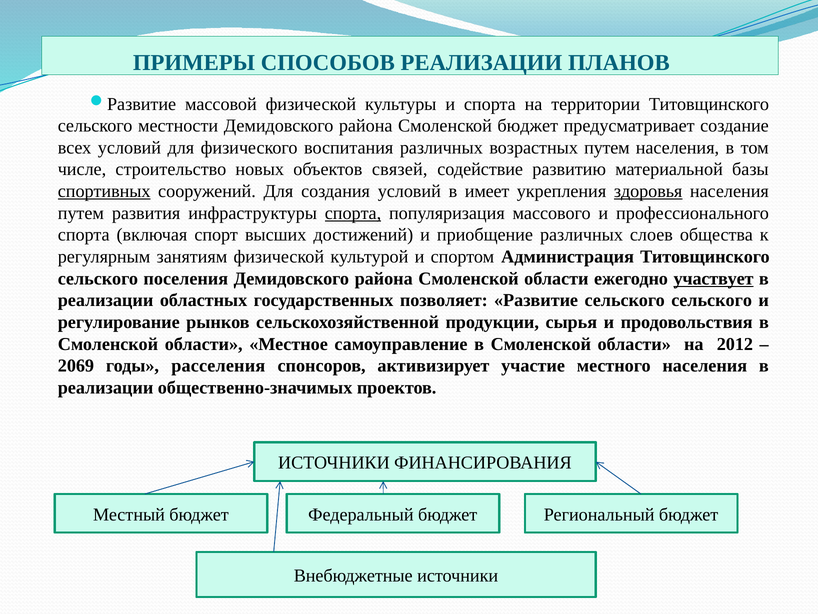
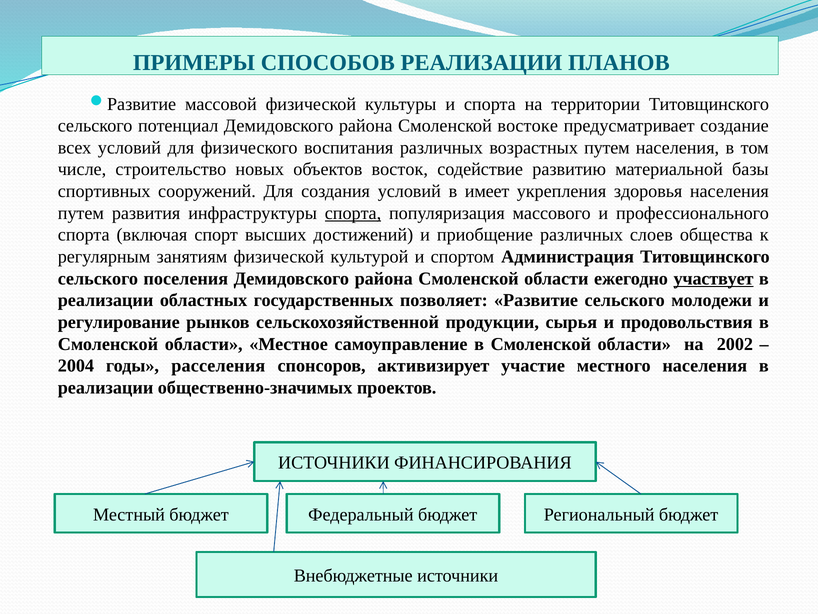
местности: местности -> потенциал (178, 126)
Смоленской бюджет: бюджет -> востоке (528, 126)
связей: связей -> восток (400, 169)
спортивных underline: present -> none (104, 191)
здоровья underline: present -> none (648, 191)
сельского сельского: сельского -> молодежи (712, 300)
2012: 2012 -> 2002 (735, 344)
2069: 2069 -> 2004 (76, 366)
